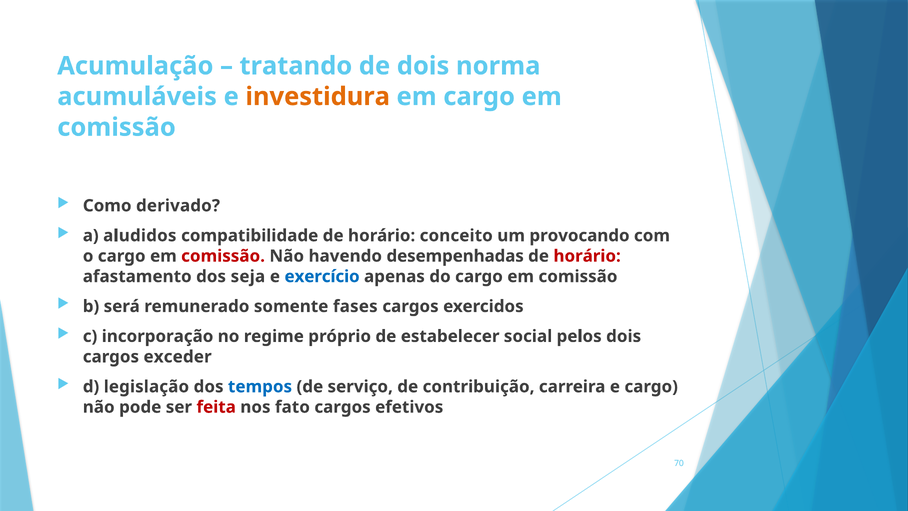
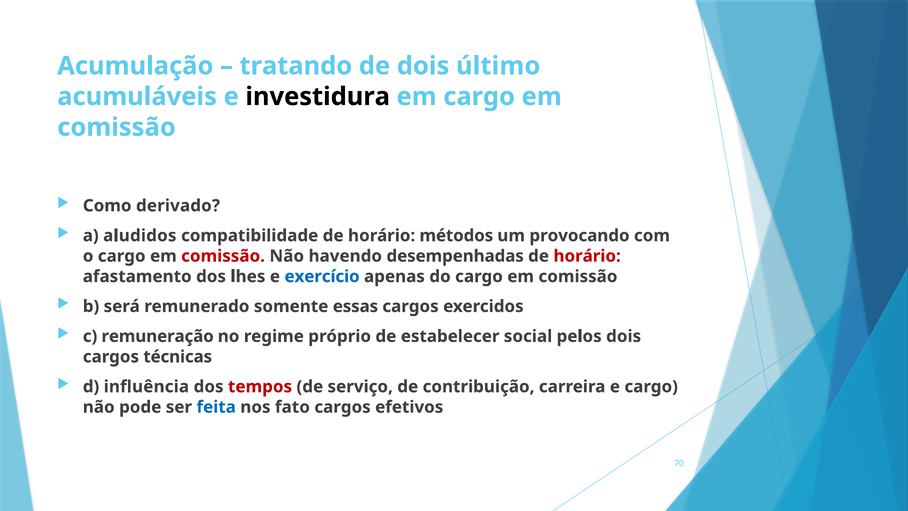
norma: norma -> último (498, 66)
investidura colour: orange -> black (318, 97)
conceito: conceito -> métodos (456, 236)
seja: seja -> lhes (248, 276)
fases: fases -> essas (355, 306)
incorporação: incorporação -> remuneração (158, 336)
exceder: exceder -> técnicas (178, 357)
legislação: legislação -> influência (146, 386)
tempos colour: blue -> red (260, 386)
feita colour: red -> blue (216, 407)
